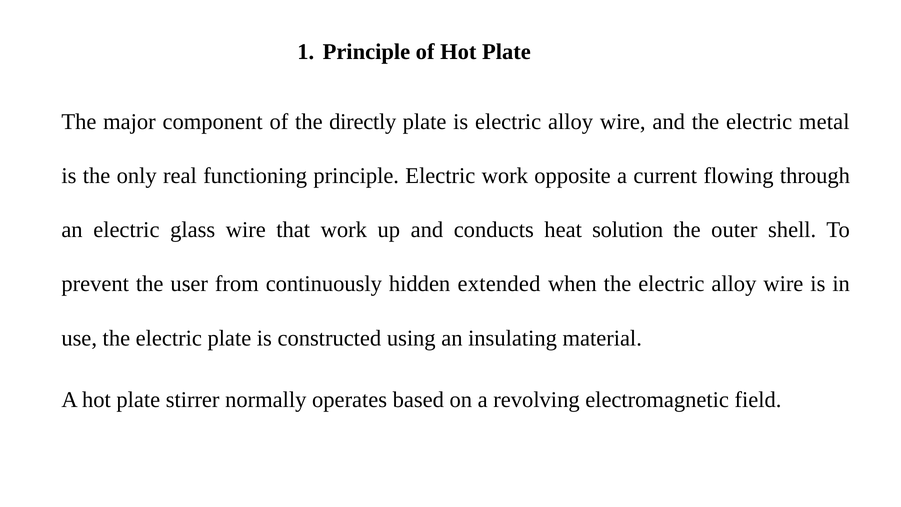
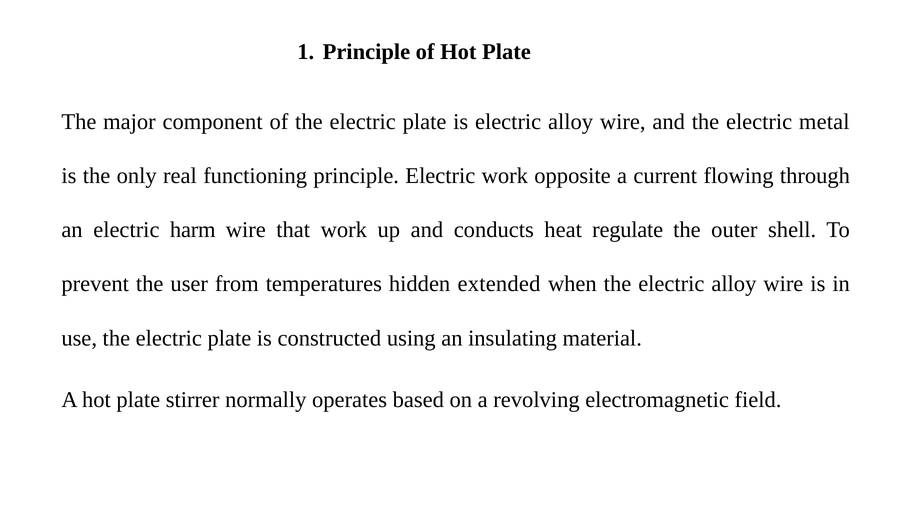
of the directly: directly -> electric (363, 122)
glass: glass -> harm (193, 230)
solution: solution -> regulate (628, 230)
continuously: continuously -> temperatures (324, 284)
